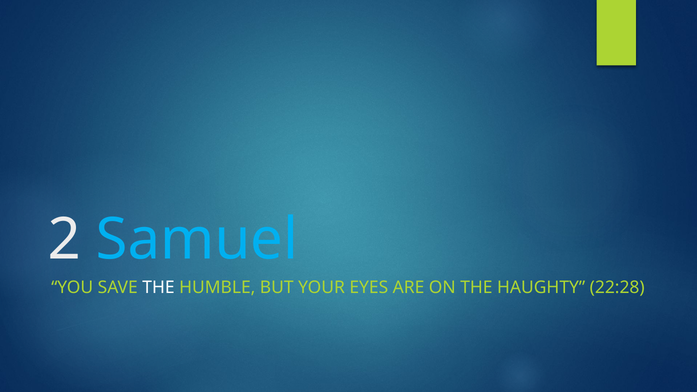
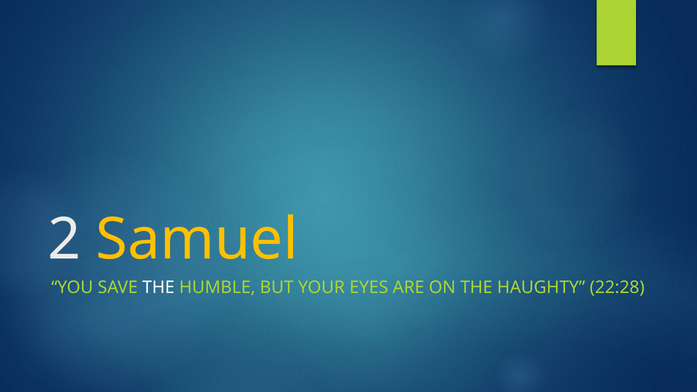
Samuel colour: light blue -> yellow (197, 240)
